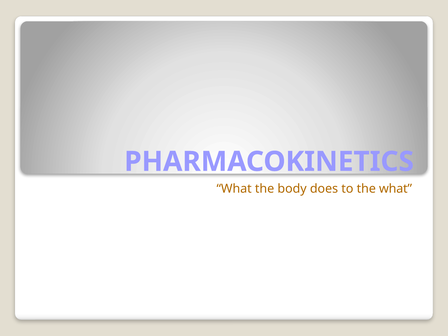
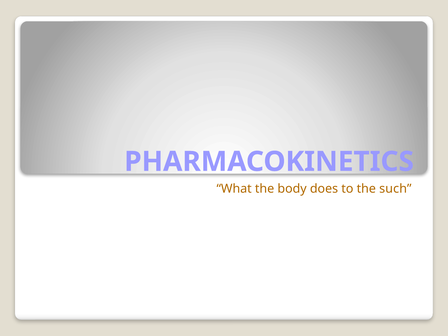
the what: what -> such (395, 189)
